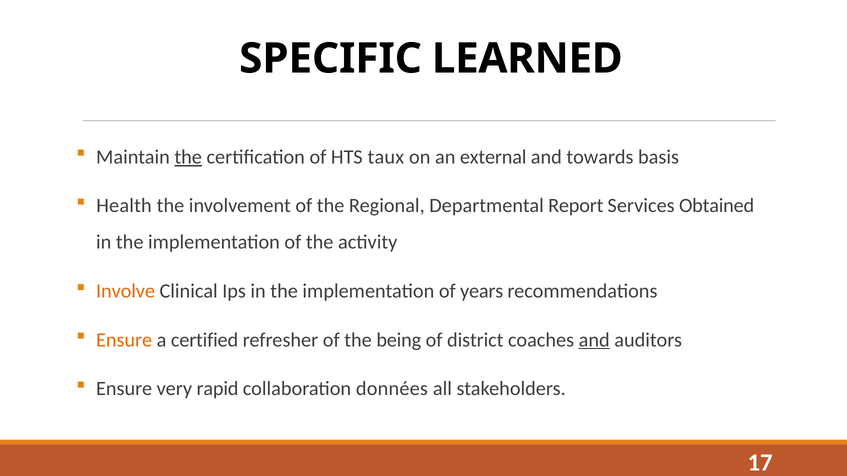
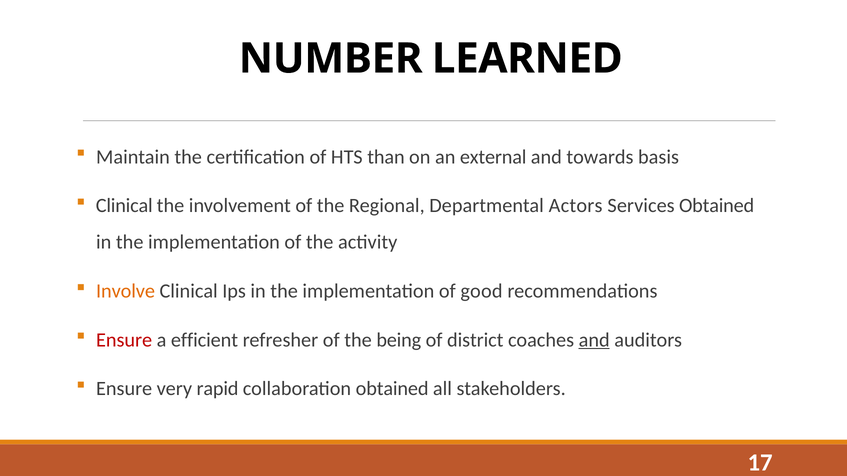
SPECIFIC: SPECIFIC -> NUMBER (331, 59)
the underline: present -> none (188, 157)
taux: taux -> than (386, 157)
Health: Health -> Clinical (124, 206)
Report: Report -> Actors (576, 206)
years: years -> good (481, 291)
Ensure colour: orange -> red (124, 340)
certified: certified -> efficient (205, 340)
collaboration données: données -> obtained (392, 389)
